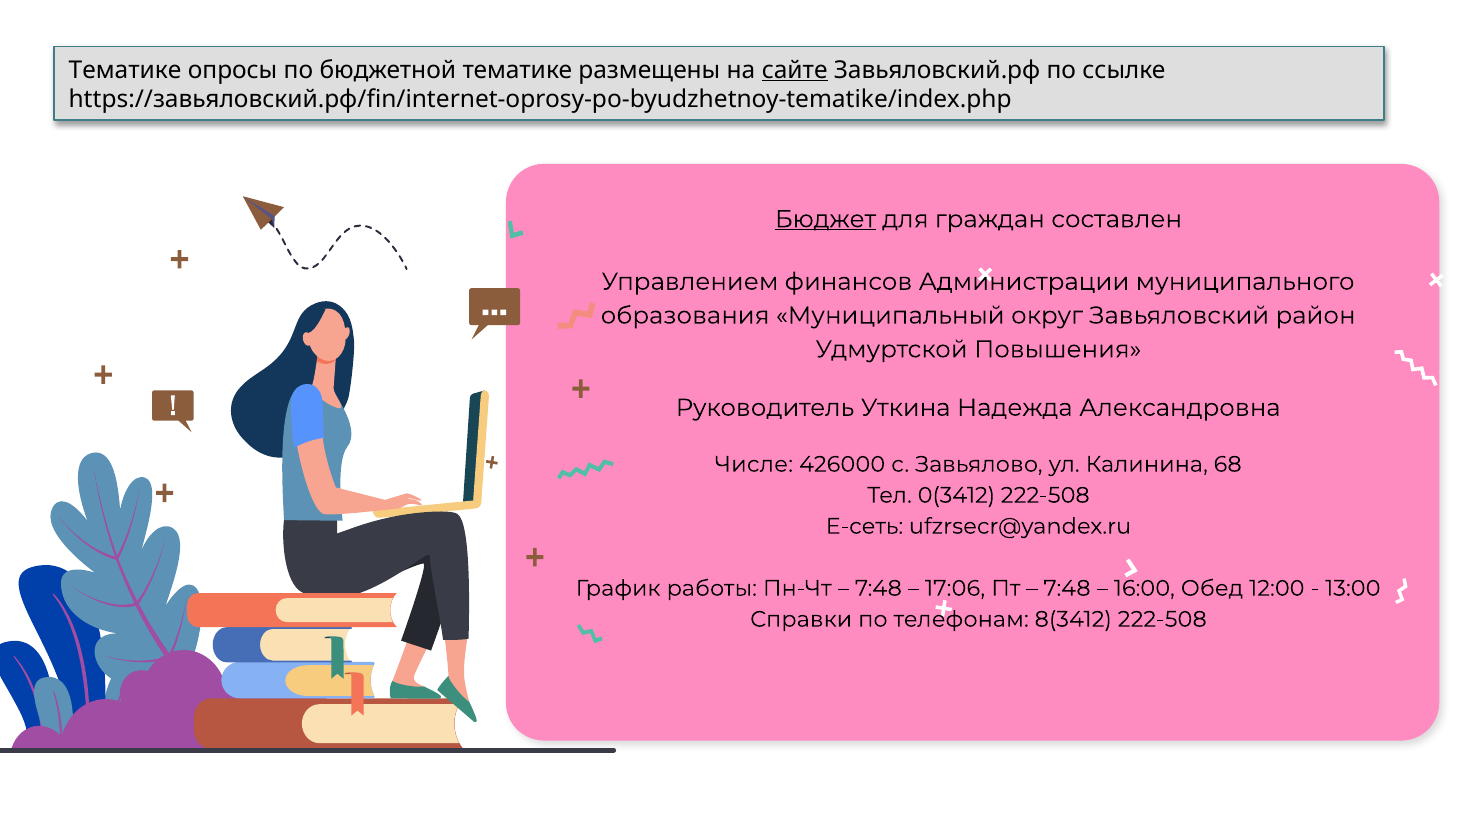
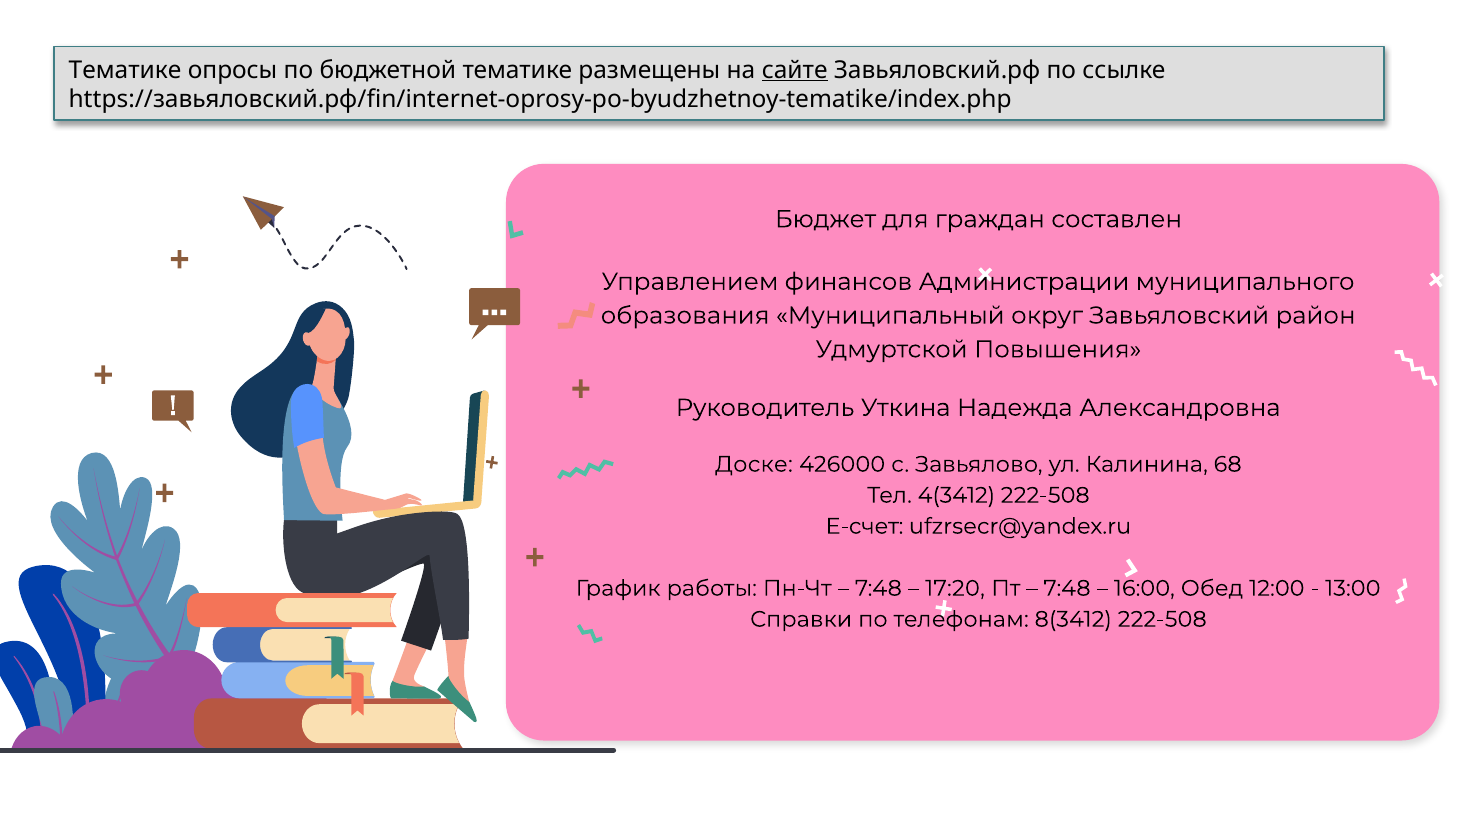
Бюджет underline: present -> none (826, 219)
Числе: Числе -> Доске (754, 465)
0(3412: 0(3412 -> 4(3412 (956, 496)
E-сеть: E-сеть -> E-счет (864, 527)
17:06: 17:06 -> 17:20 (955, 589)
